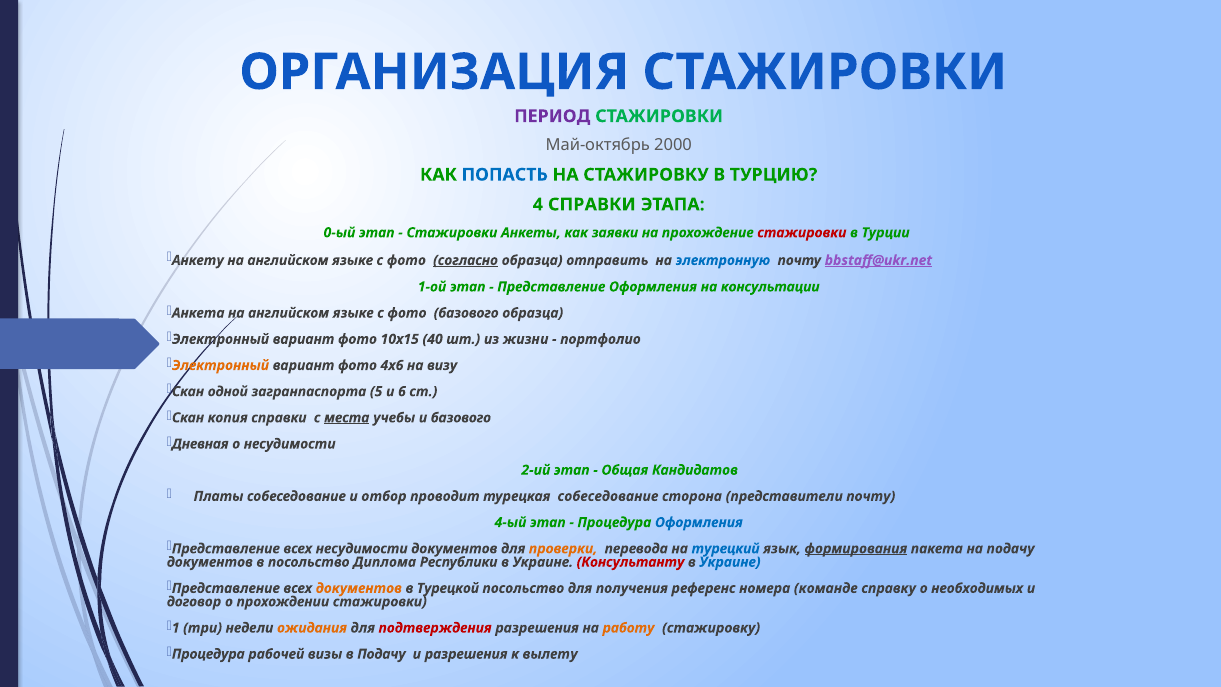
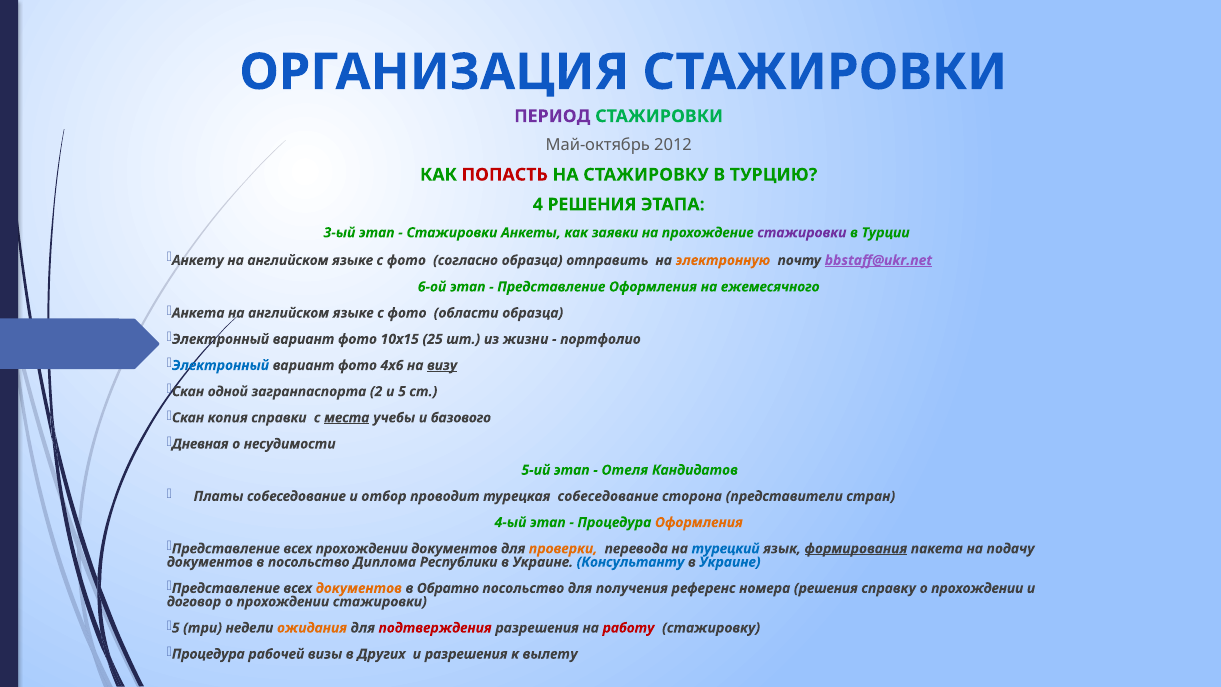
2000: 2000 -> 2012 (673, 145)
ПОПАСТЬ colour: blue -> red (505, 175)
4 СПРАВКИ: СПРАВКИ -> РЕШЕНИЯ (592, 204)
0-ый: 0-ый -> 3-ый (339, 233)
стажировки colour: red -> purple (802, 233)
согласно underline: present -> none (466, 260)
электронную colour: blue -> orange (723, 260)
1-ой: 1-ой -> 6-ой (432, 287)
консультации: консультации -> ежемесячного (770, 287)
фото базового: базового -> области (466, 313)
40: 40 -> 25 (433, 339)
Электронный colour: orange -> blue (220, 365)
визу underline: none -> present (442, 365)
5: 5 -> 2 (376, 391)
и 6: 6 -> 5 (402, 391)
2-ий: 2-ий -> 5-ий (536, 470)
Общая: Общая -> Отеля (625, 470)
представители почту: почту -> стран (871, 496)
Оформления colour: blue -> orange (699, 522)
всех несудимости: несудимости -> прохождении (362, 549)
Консультанту colour: red -> blue (631, 562)
Турецкой: Турецкой -> Обратно (448, 588)
номера команде: команде -> решения (826, 588)
справку о необходимых: необходимых -> прохождении (977, 588)
1: 1 -> 5 (176, 628)
работу colour: orange -> red (629, 628)
в Подачу: Подачу -> Других (381, 654)
